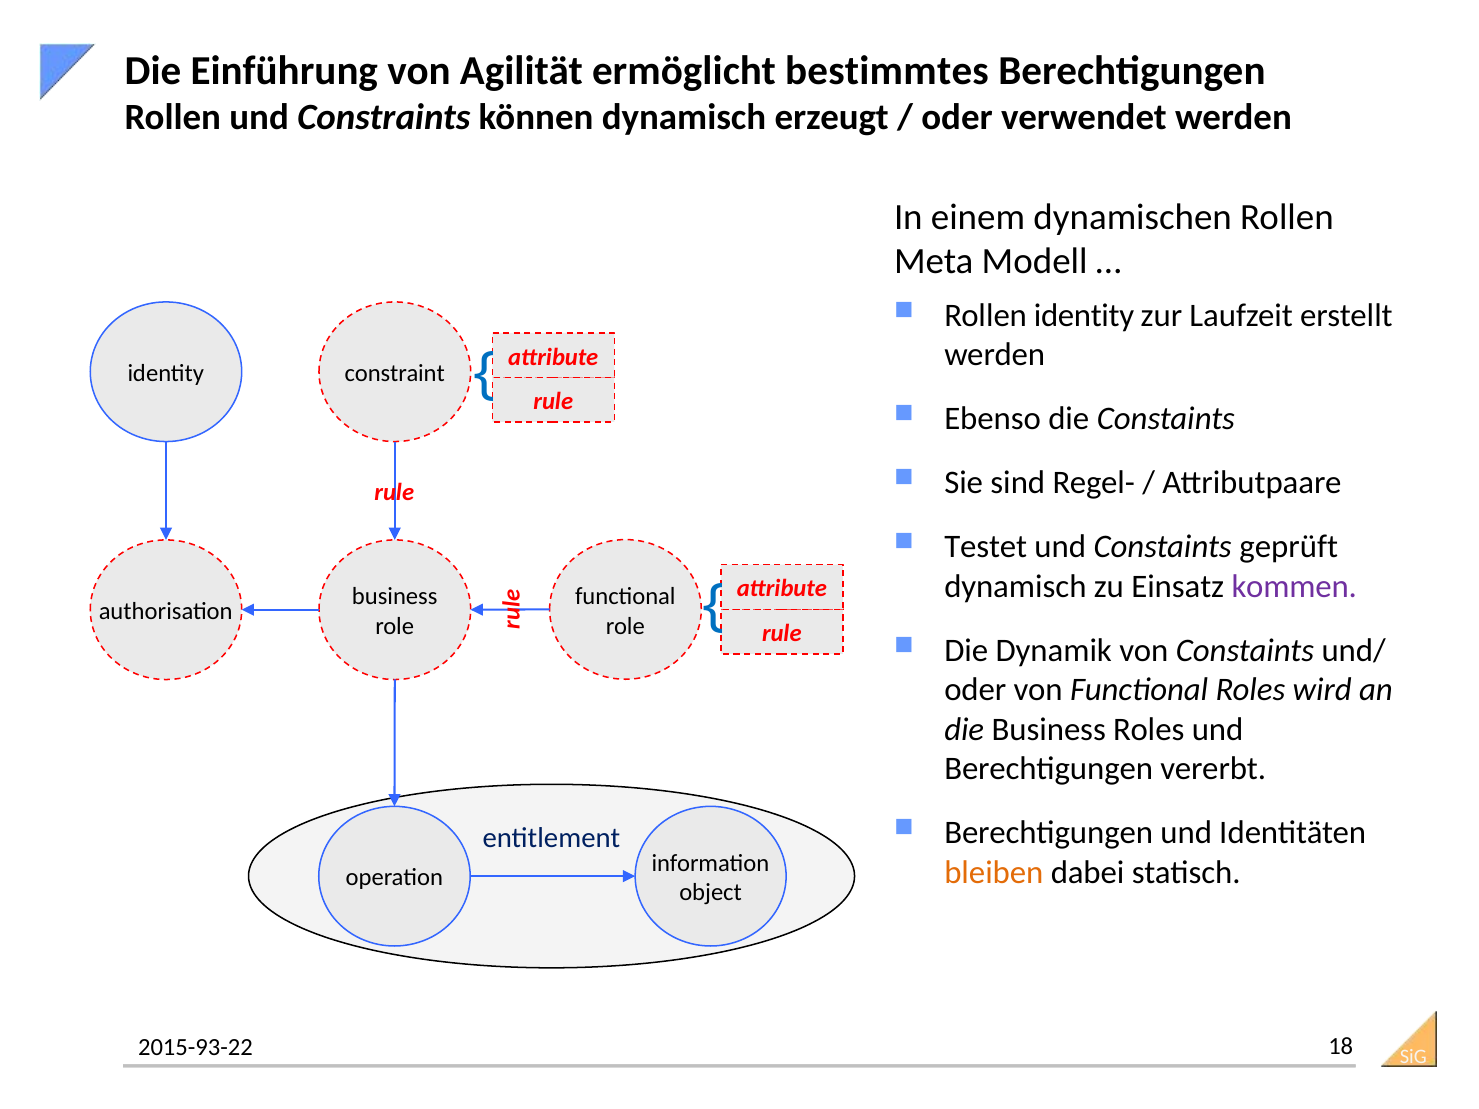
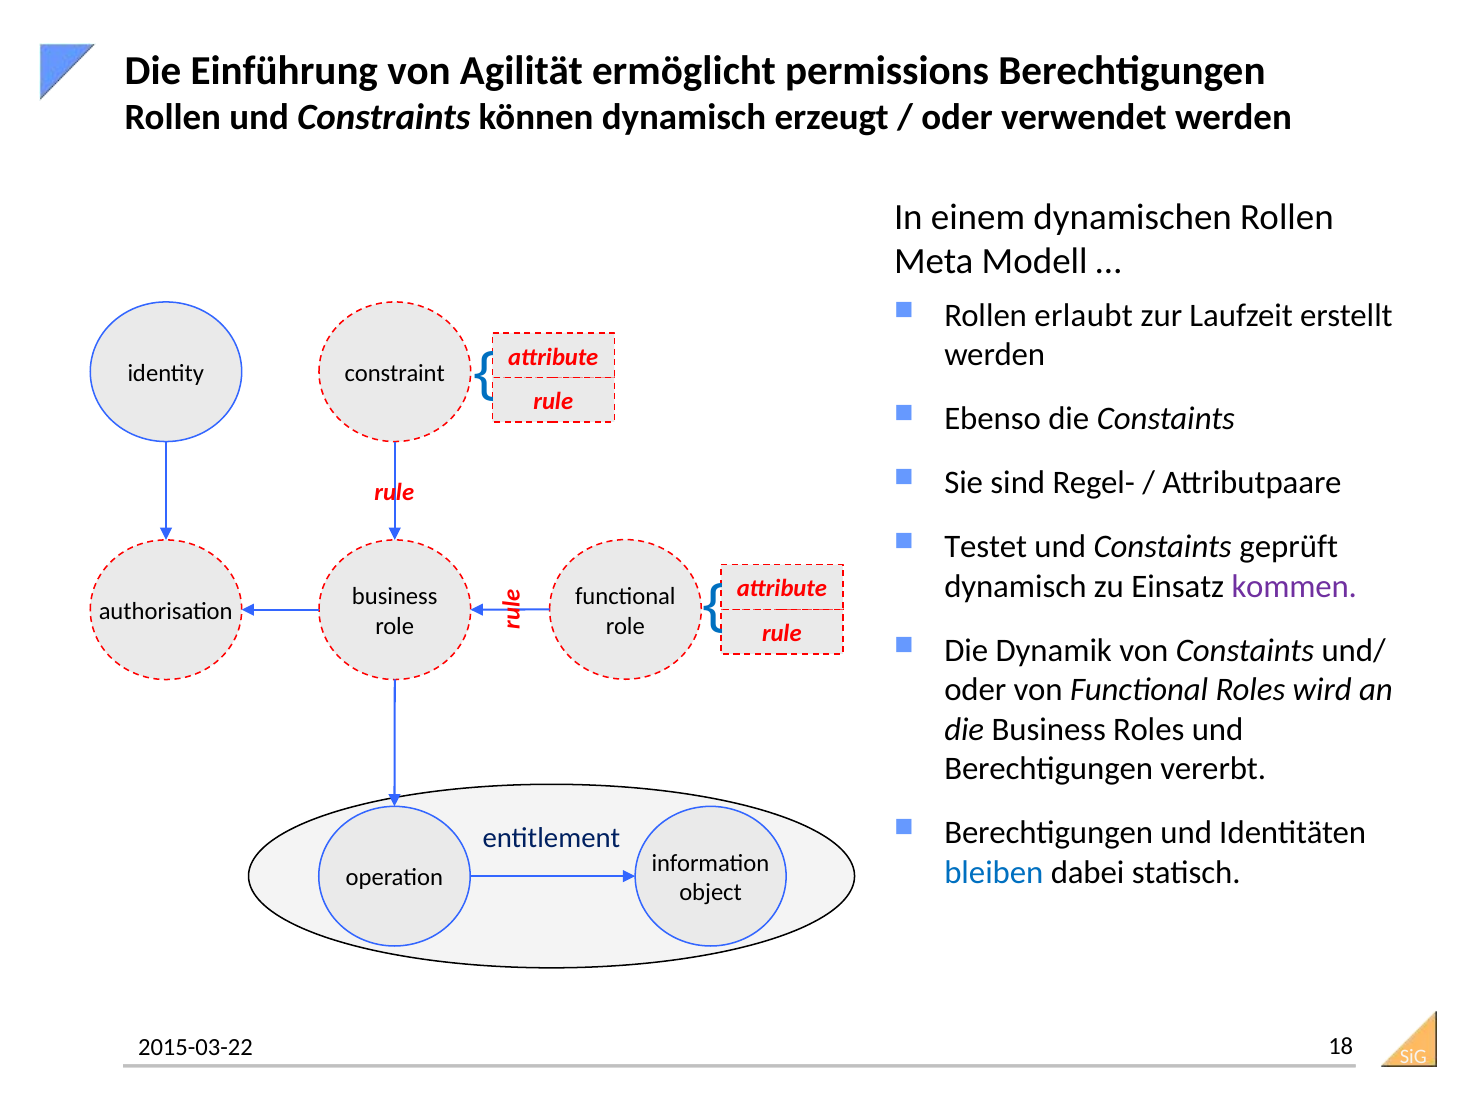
bestimmtes: bestimmtes -> permissions (887, 71)
Rollen identity: identity -> erlaubt (1084, 315)
bleiben colour: orange -> blue (994, 872)
2015-93-22: 2015-93-22 -> 2015-03-22 (195, 1047)
